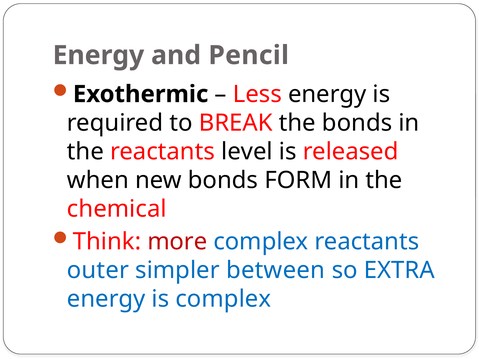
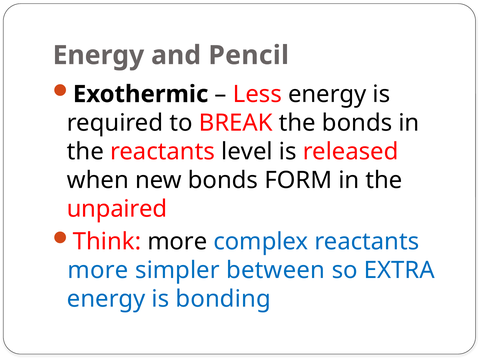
chemical: chemical -> unpaired (117, 209)
more colour: red -> black (177, 242)
outer: outer -> more (98, 271)
is complex: complex -> bonding (223, 299)
